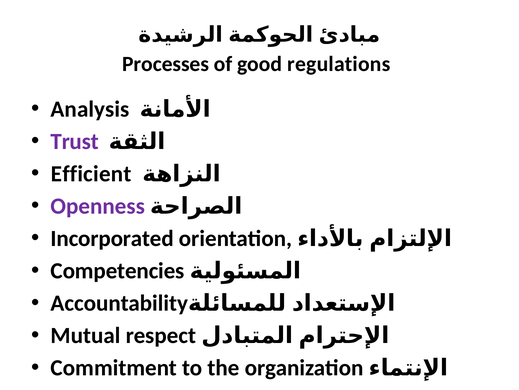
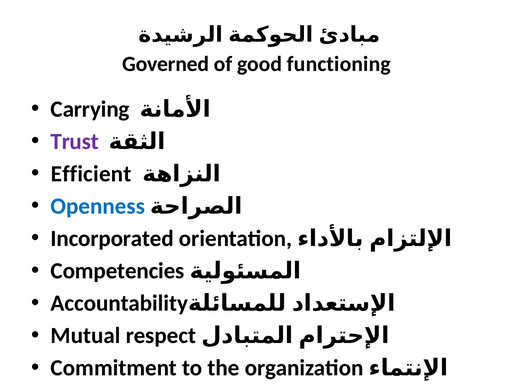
Processes: Processes -> Governed (166, 64)
regulations: regulations -> functioning (339, 64)
Analysis: Analysis -> Carrying (90, 109)
Openness colour: purple -> blue (98, 206)
